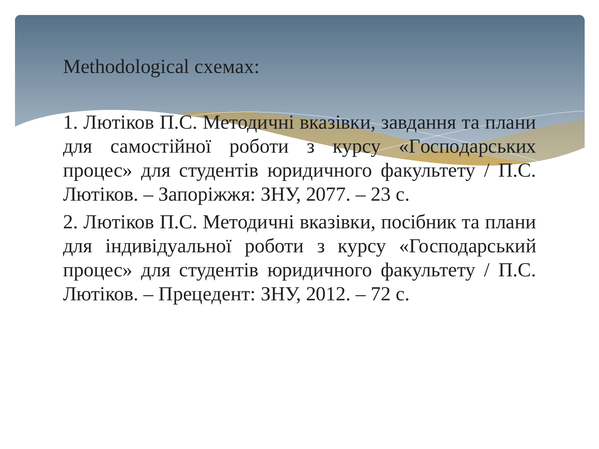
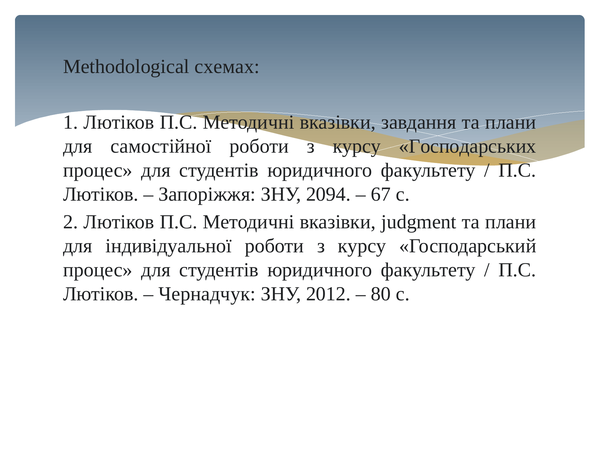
2077: 2077 -> 2094 (328, 194)
23: 23 -> 67 (381, 194)
посібник: посібник -> judgment (419, 222)
Прецедент: Прецедент -> Чернадчук (207, 294)
72: 72 -> 80 (381, 294)
